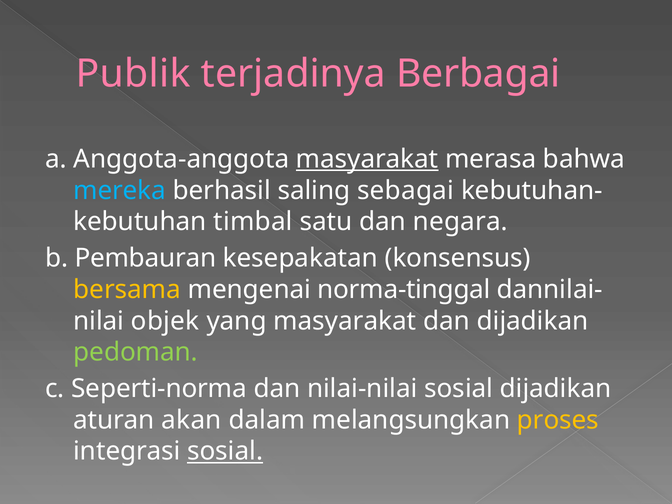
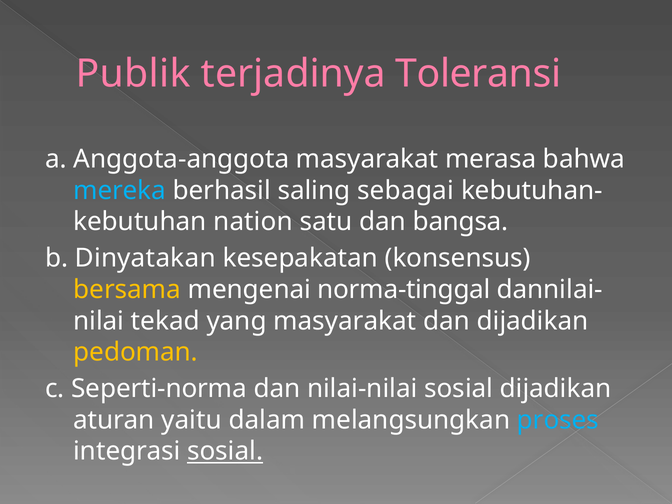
Berbagai: Berbagai -> Toleransi (478, 74)
masyarakat underline: present -> none (367, 159)
timbal: timbal -> nation (253, 222)
negara: negara -> bangsa (461, 222)
Pembauran: Pembauran -> Dinyatakan (145, 258)
objek: objek -> tekad (165, 321)
pedoman colour: light green -> yellow (136, 352)
akan: akan -> yaitu (192, 420)
proses colour: yellow -> light blue (558, 420)
